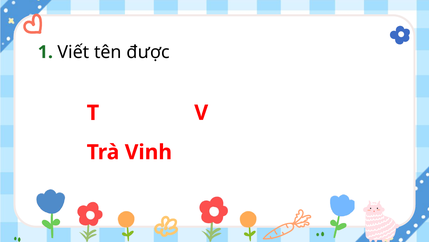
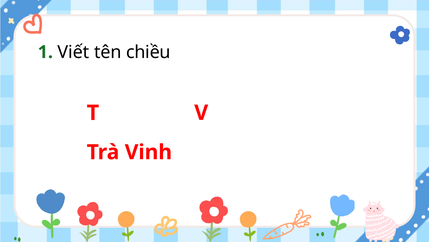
được: được -> chiều (148, 52)
